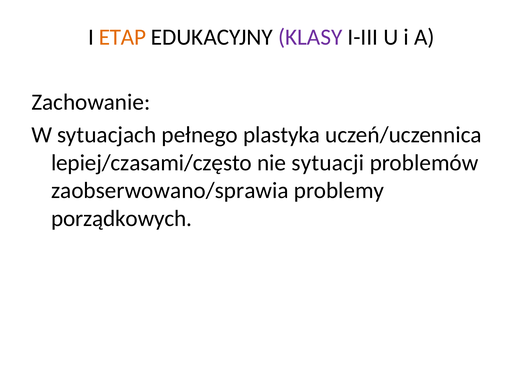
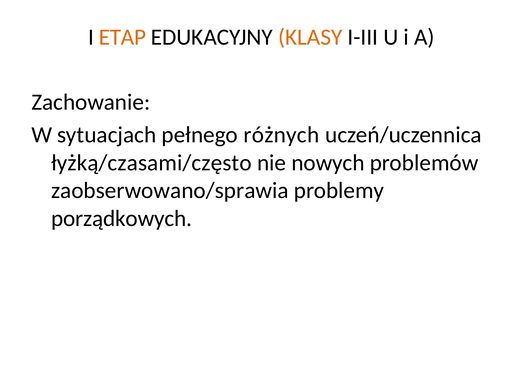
KLASY colour: purple -> orange (310, 37)
plastyka: plastyka -> różnych (281, 135)
lepiej/czasami/często: lepiej/czasami/często -> łyżką/czasami/często (151, 163)
sytuacji: sytuacji -> nowych (328, 163)
